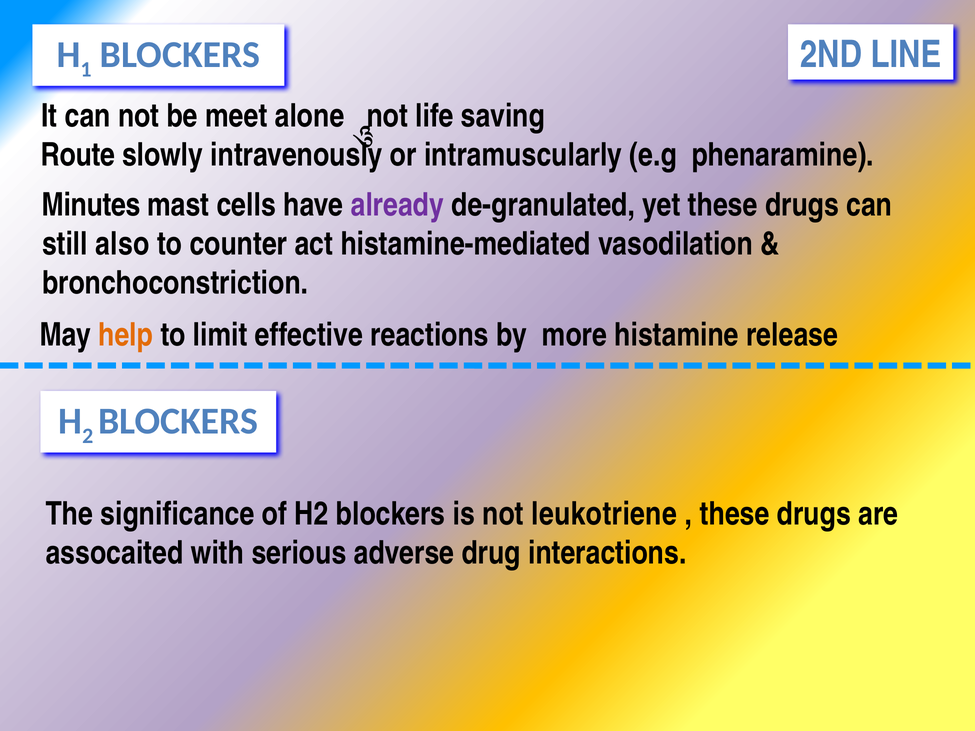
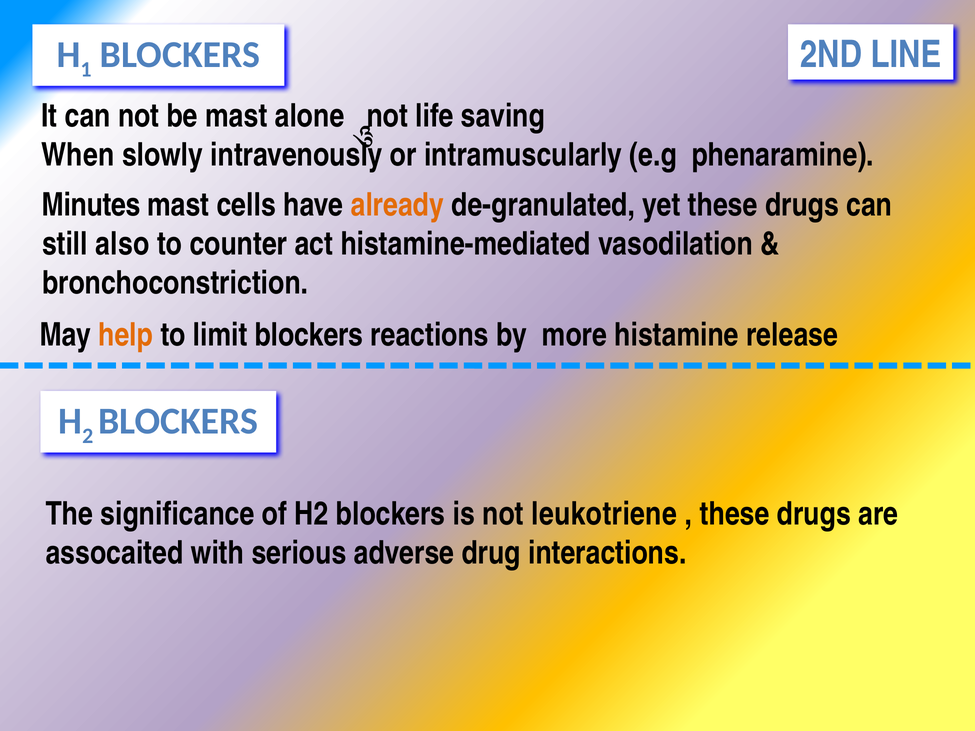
be meet: meet -> mast (236, 116)
Route: Route -> When (78, 155)
already colour: purple -> orange (397, 205)
limit effective: effective -> blockers (309, 335)
